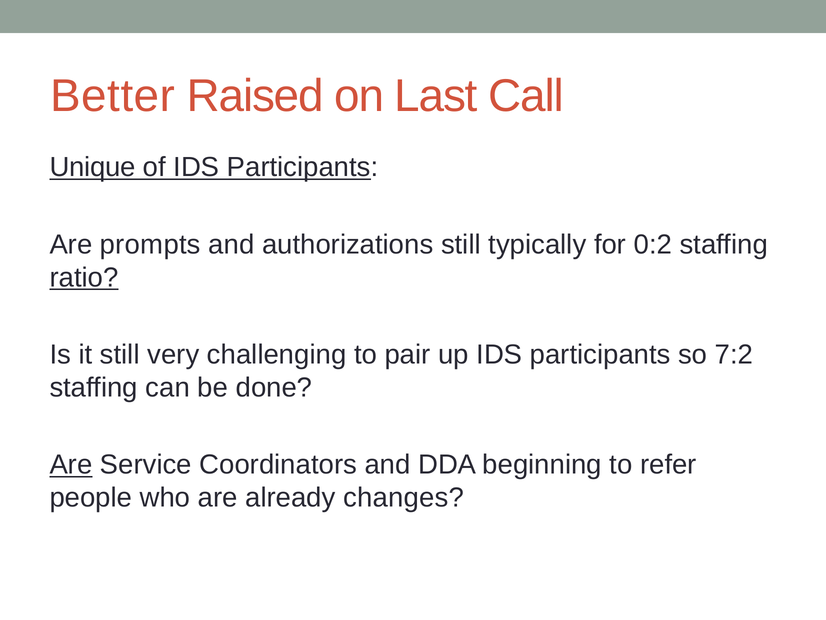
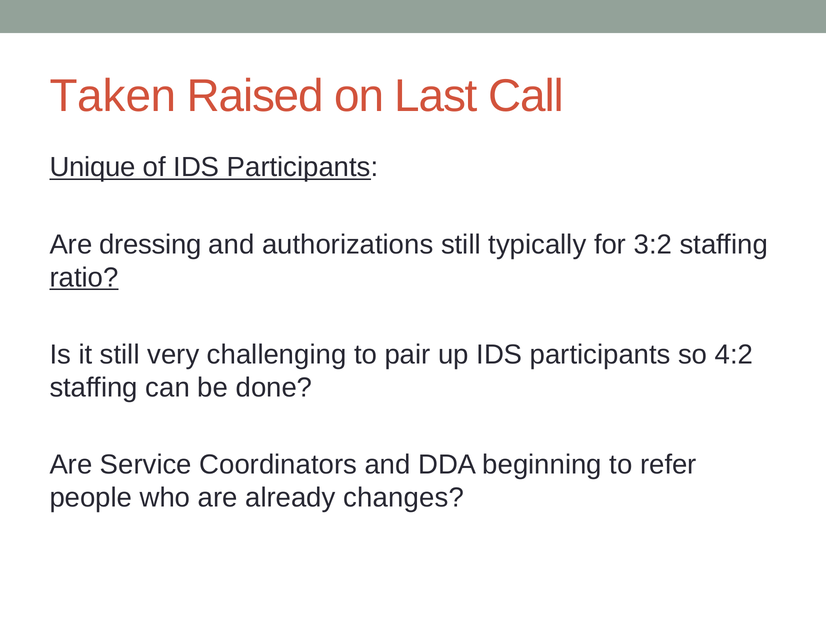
Better: Better -> Taken (113, 96)
prompts: prompts -> dressing (151, 244)
0:2: 0:2 -> 3:2 (653, 244)
7:2: 7:2 -> 4:2 (734, 354)
Are underline: present -> none (71, 464)
